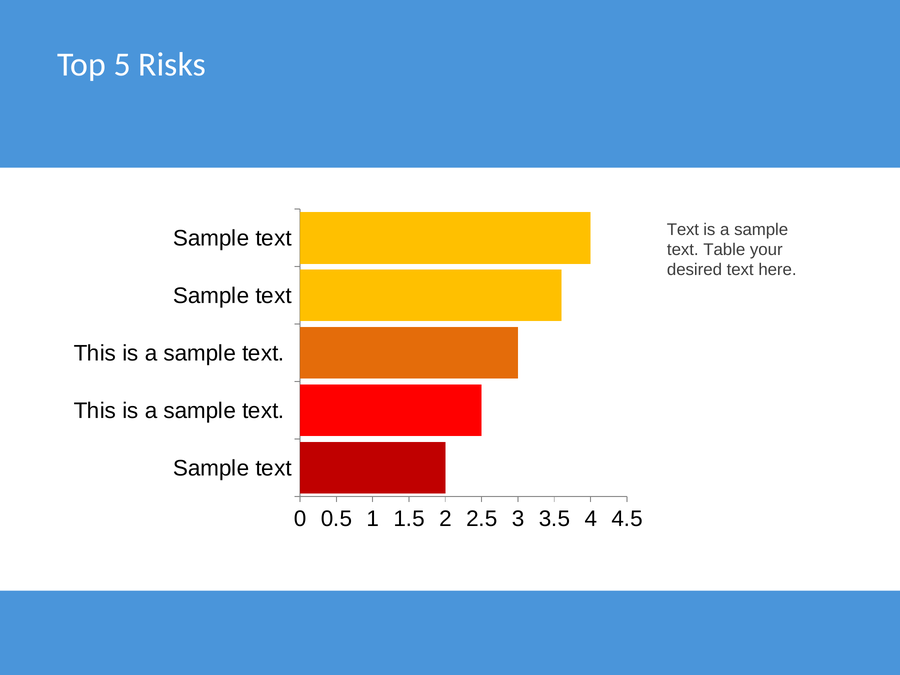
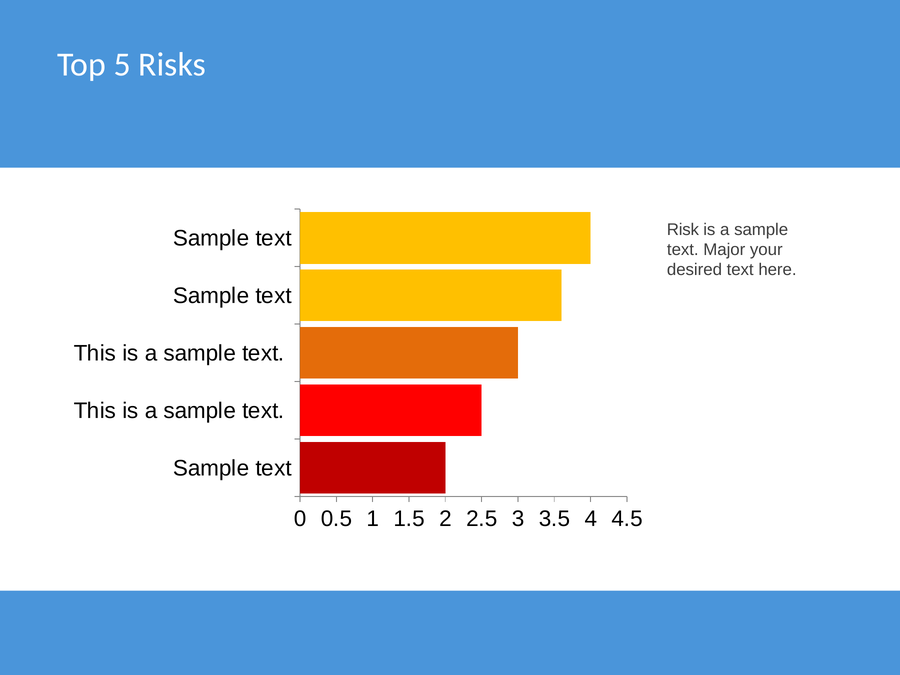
Text: Text -> Risk (683, 229)
Table: Table -> Major (724, 250)
